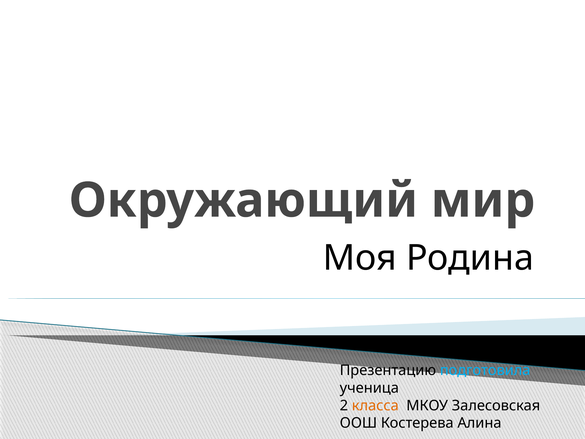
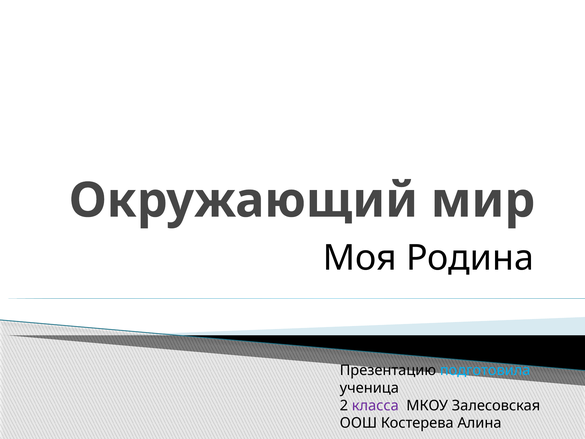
класса colour: orange -> purple (375, 405)
